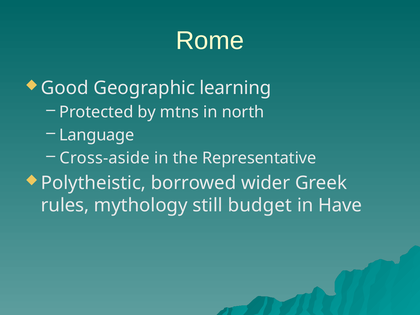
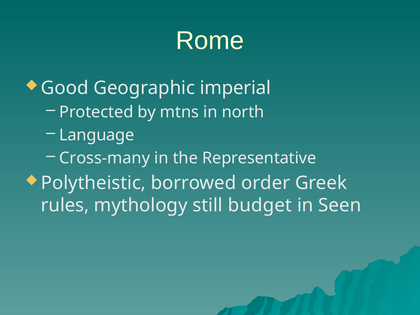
learning: learning -> imperial (235, 88)
Cross-aside: Cross-aside -> Cross-many (105, 158)
wider: wider -> order (266, 183)
Have: Have -> Seen (340, 205)
